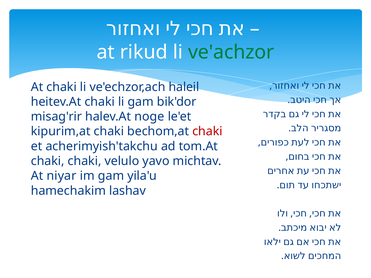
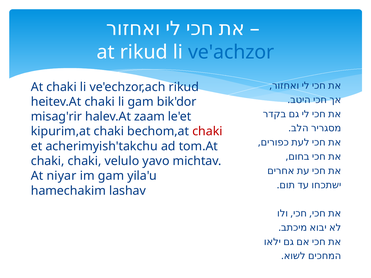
ve'achzor colour: green -> blue (231, 52)
haleil: haleil -> rikud (184, 87)
noge: noge -> zaam (149, 117)
